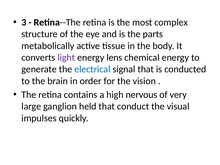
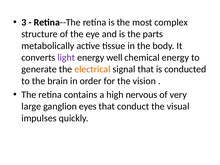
lens: lens -> well (114, 58)
electrical colour: blue -> orange (92, 69)
held: held -> eyes (88, 106)
